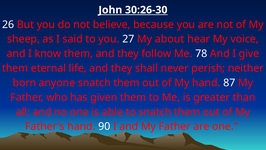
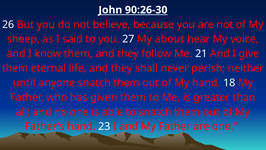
30:26-30: 30:26-30 -> 90:26-30 (146, 10)
78: 78 -> 21 (201, 54)
born: born -> until (24, 83)
87: 87 -> 18 (229, 83)
90: 90 -> 23 (104, 126)
